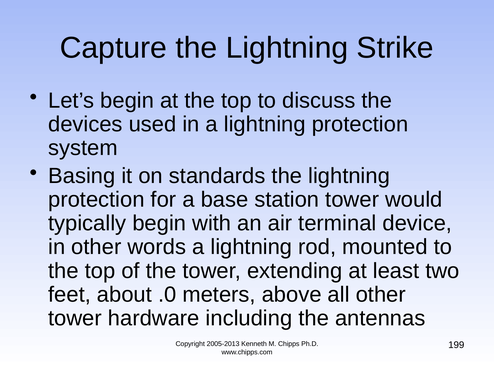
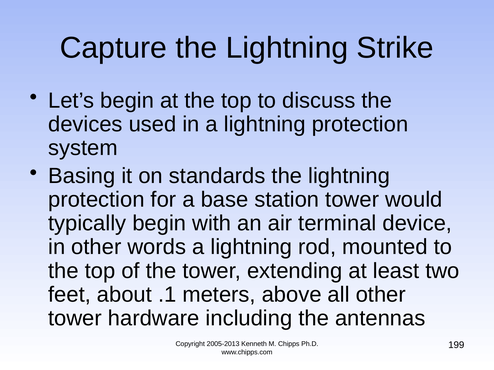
.0: .0 -> .1 (167, 295)
